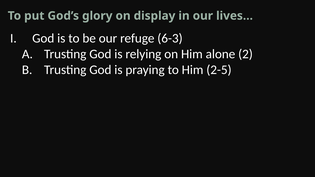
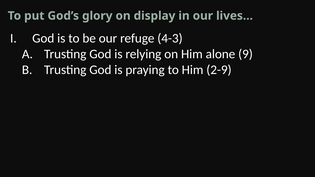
6-3: 6-3 -> 4-3 (170, 38)
2: 2 -> 9 (245, 54)
2-5: 2-5 -> 2-9 (219, 70)
